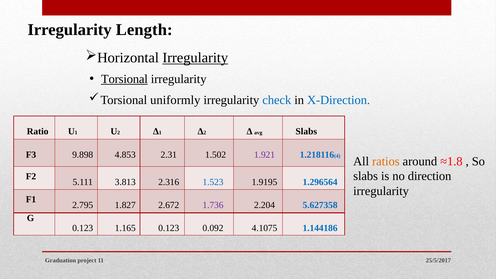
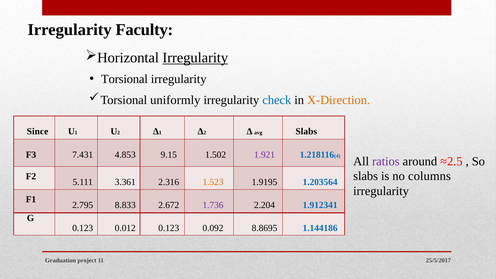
Length: Length -> Faculty (144, 30)
Torsional underline: present -> none (124, 79)
X-Direction colour: blue -> orange (339, 100)
Ratio: Ratio -> Since (38, 132)
9.898: 9.898 -> 7.431 (83, 155)
2.31: 2.31 -> 9.15 (169, 155)
ratios colour: orange -> purple (386, 161)
≈1.8: ≈1.8 -> ≈2.5 (451, 161)
direction: direction -> columns (430, 176)
3.813: 3.813 -> 3.361 (125, 182)
1.523 colour: blue -> orange (213, 182)
1.296564: 1.296564 -> 1.203564 (320, 182)
1.827: 1.827 -> 8.833 (125, 205)
5.627358: 5.627358 -> 1.912341 (320, 205)
1.165: 1.165 -> 0.012 (125, 228)
4.1075: 4.1075 -> 8.8695 (265, 228)
